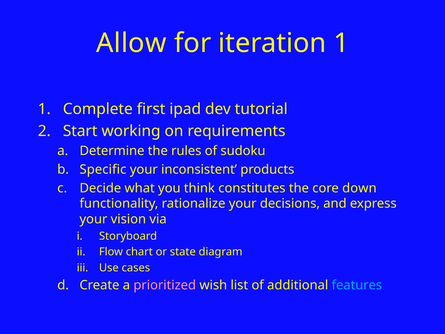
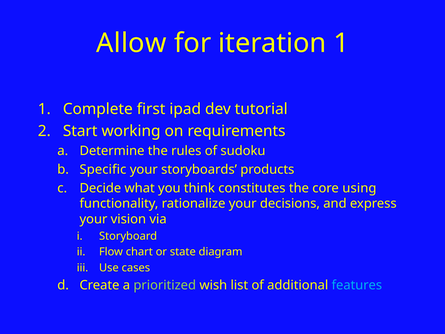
inconsistent: inconsistent -> storyboards (199, 169)
down: down -> using (359, 188)
prioritized colour: pink -> light green (165, 285)
